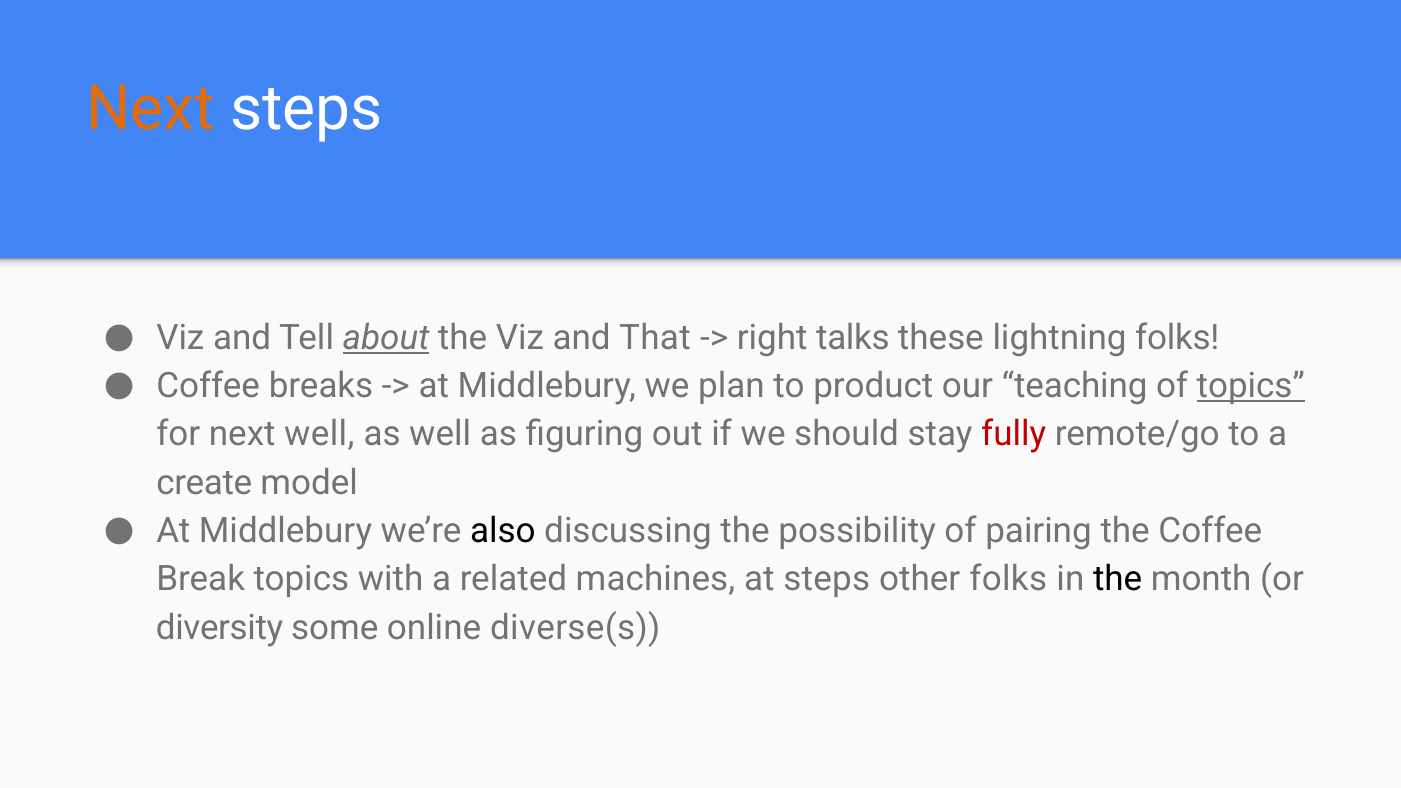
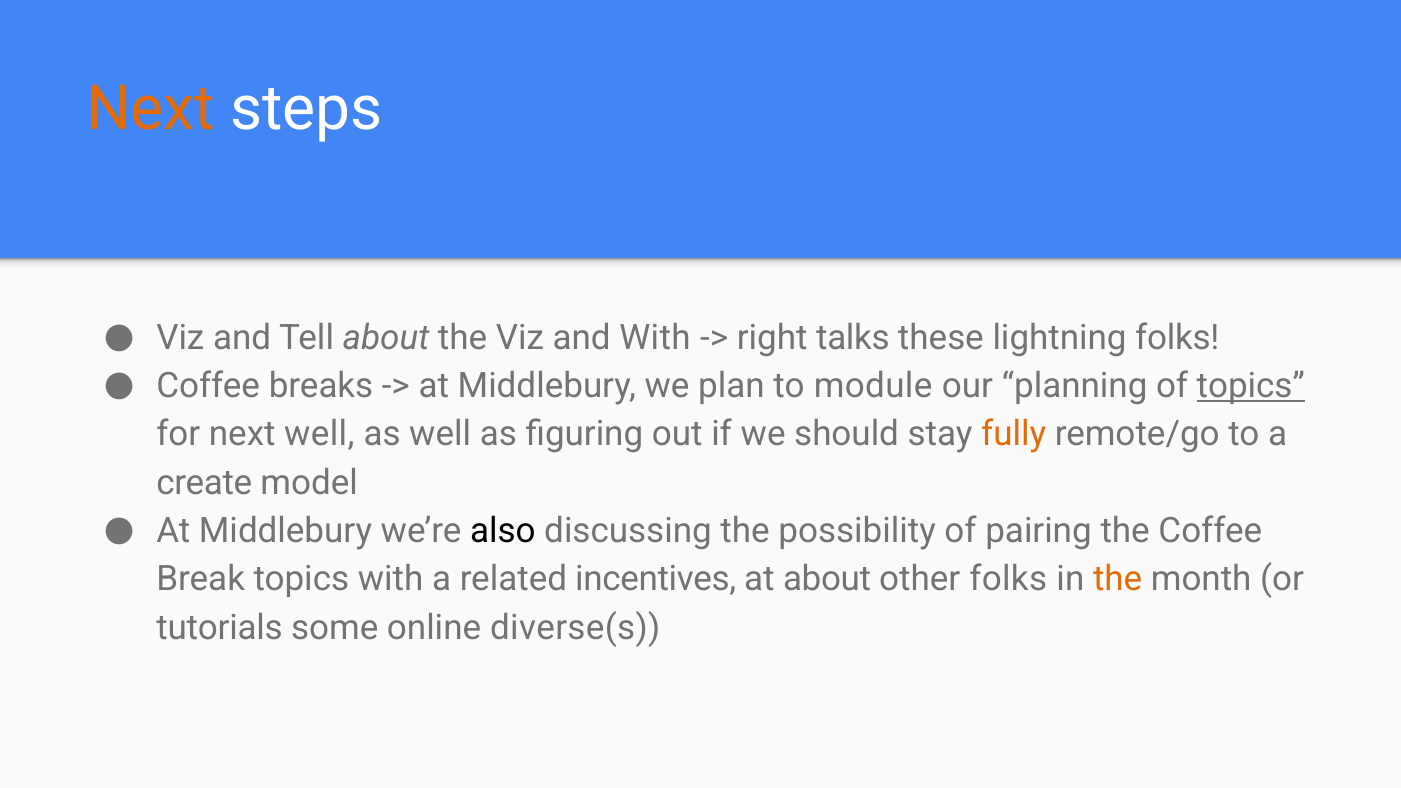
about underline: present -> none (386, 338)
and That: That -> With (655, 338)
product: product -> module (873, 386)
teaching: teaching -> planning (1075, 386)
fully colour: red -> orange (1014, 434)
machines: machines -> incentives (656, 579)
at steps: steps -> about (827, 579)
the colour: black -> orange (1118, 579)
diversity: diversity -> tutorials (220, 628)
